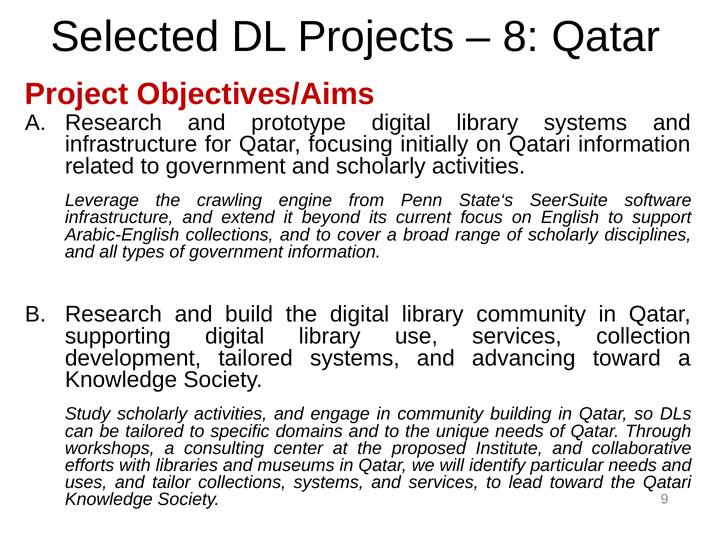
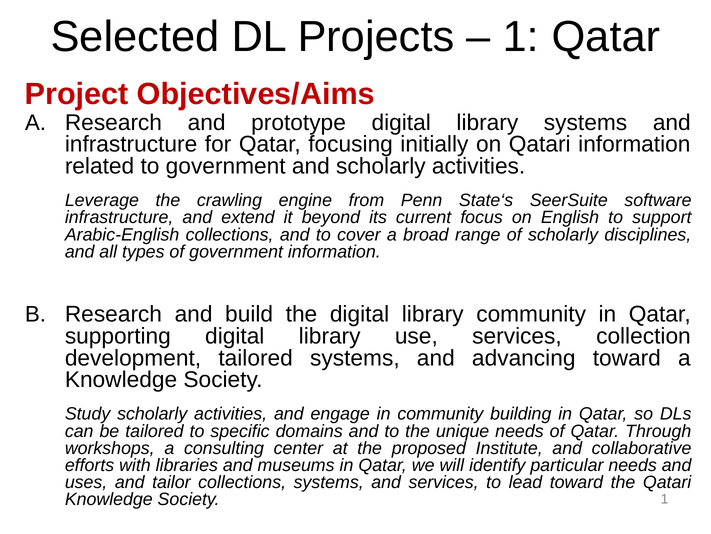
8: 8 -> 1 (521, 37)
Society 9: 9 -> 1 (664, 498)
